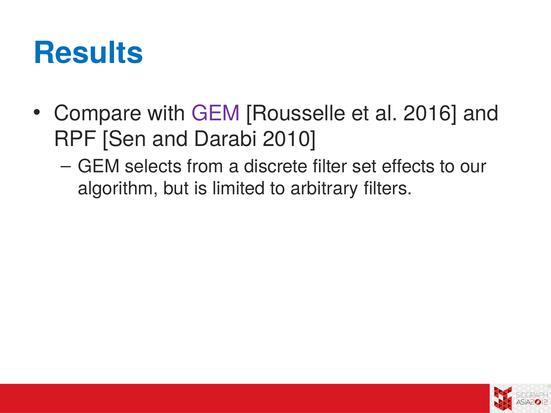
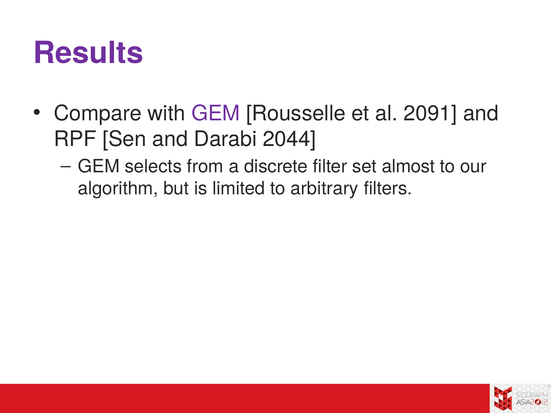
Results colour: blue -> purple (88, 53)
2016: 2016 -> 2091 (430, 113)
2010: 2010 -> 2044 (290, 139)
effects: effects -> almost (408, 166)
